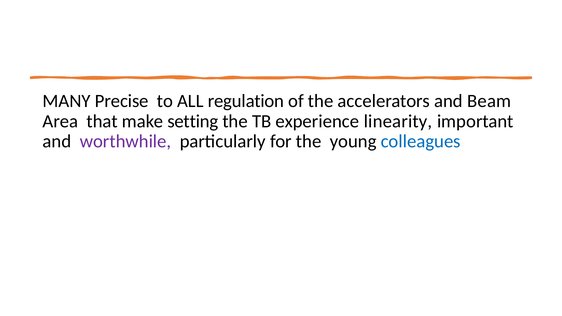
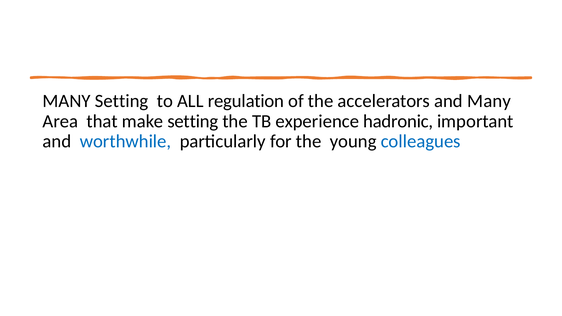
MANY Precise: Precise -> Setting (122, 101)
and Beam: Beam -> Many (489, 101)
linearity: linearity -> hadronic (398, 121)
worthwhile colour: purple -> blue (125, 142)
